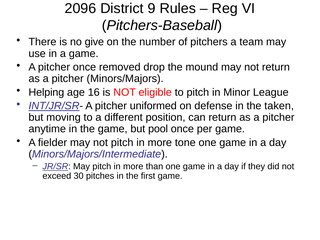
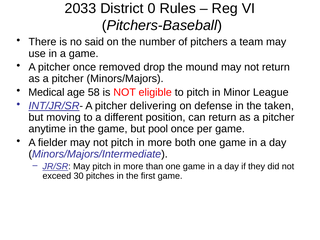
2096: 2096 -> 2033 (80, 8)
9: 9 -> 0 (152, 8)
give: give -> said (94, 42)
Helping: Helping -> Medical (46, 92)
16: 16 -> 58 (94, 92)
uniformed: uniformed -> delivering (153, 106)
tone: tone -> both (185, 143)
